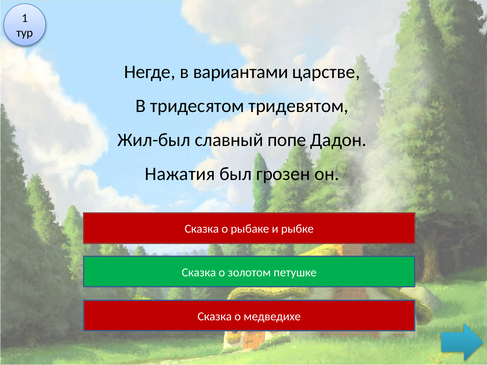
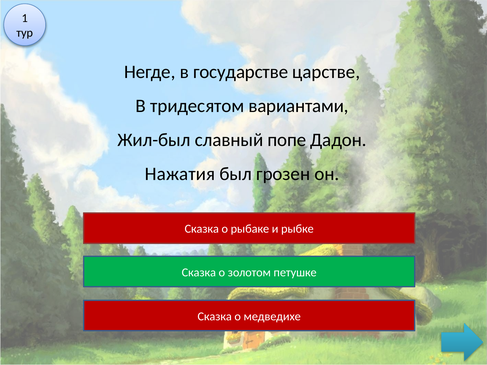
вариантами: вариантами -> государстве (241, 72)
тридевятом: тридевятом -> вариантами (299, 106)
